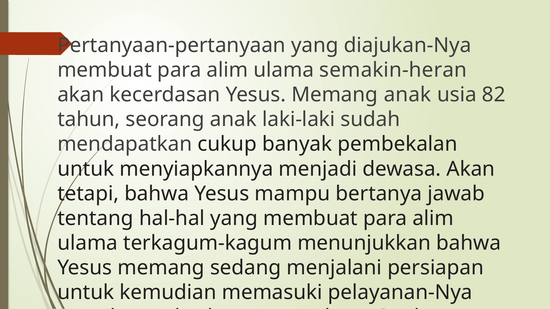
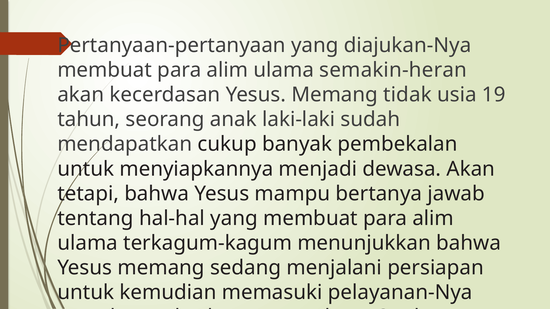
Memang anak: anak -> tidak (408, 95)
82: 82 -> 19 (494, 95)
